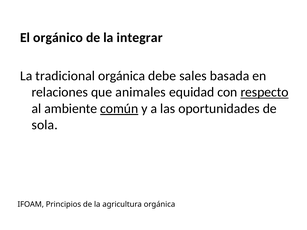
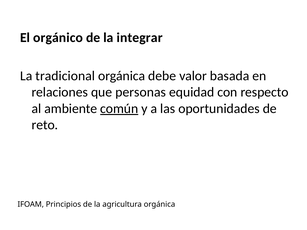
sales: sales -> valor (193, 76)
animales: animales -> personas (141, 92)
respecto underline: present -> none (265, 92)
sola: sola -> reto (45, 125)
